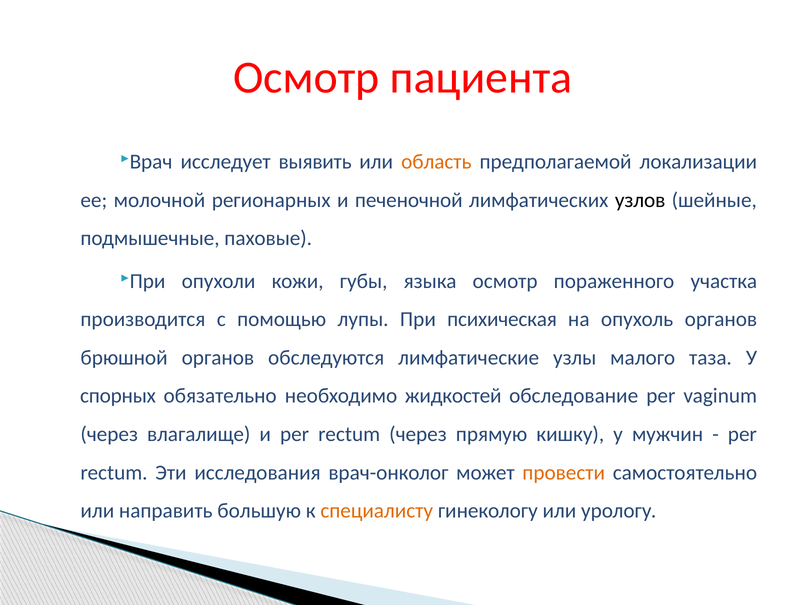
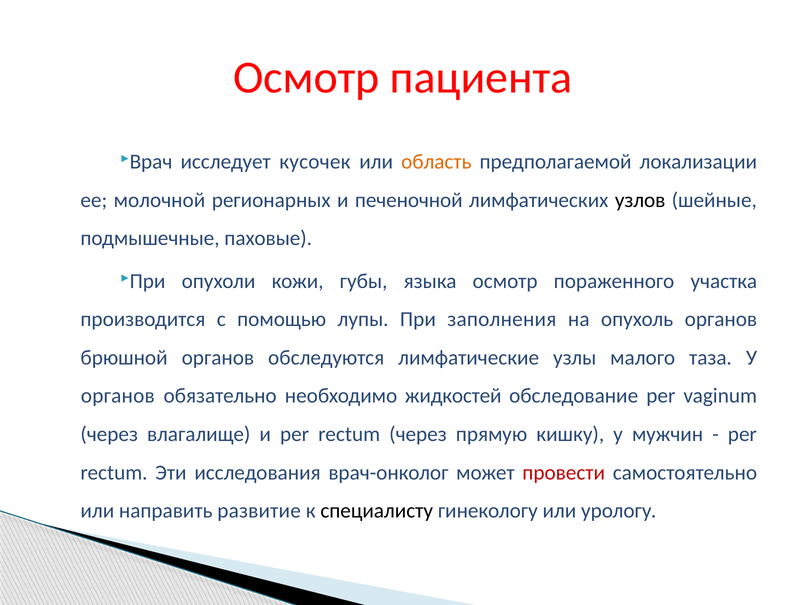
выявить: выявить -> кусочек (315, 162)
психическая: психическая -> заполнения (502, 319)
спорных: спорных -> органов (118, 396)
провести colour: orange -> red (564, 472)
большую: большую -> развитие (259, 510)
специалисту colour: orange -> black (377, 510)
